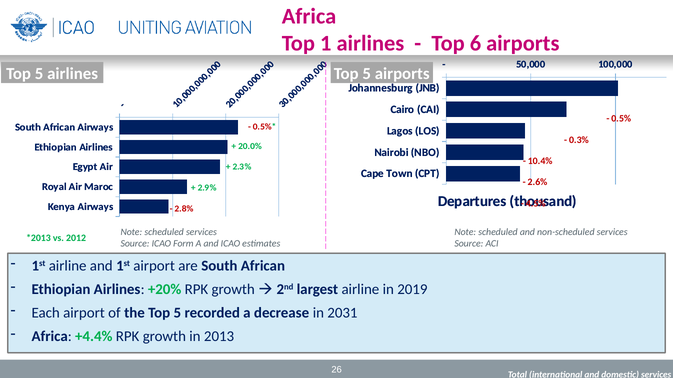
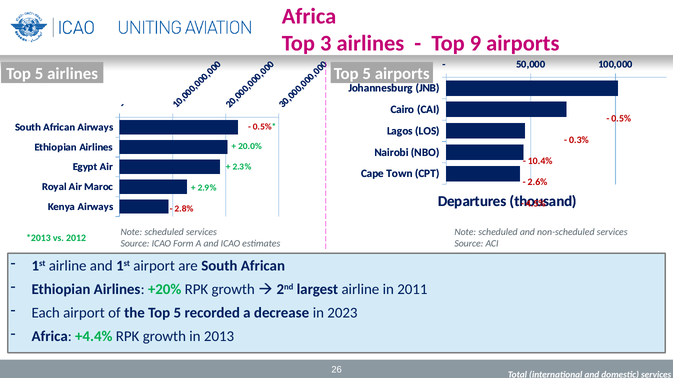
1: 1 -> 3 (326, 43)
6: 6 -> 9 (475, 43)
2019: 2019 -> 2011 (412, 290)
2031: 2031 -> 2023 (342, 313)
